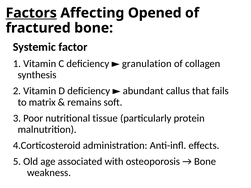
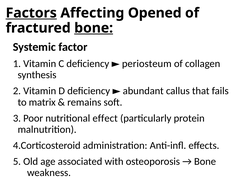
bone underline: none -> present (94, 28)
granulation: granulation -> periosteum (147, 64)
tissue: tissue -> effect (105, 118)
